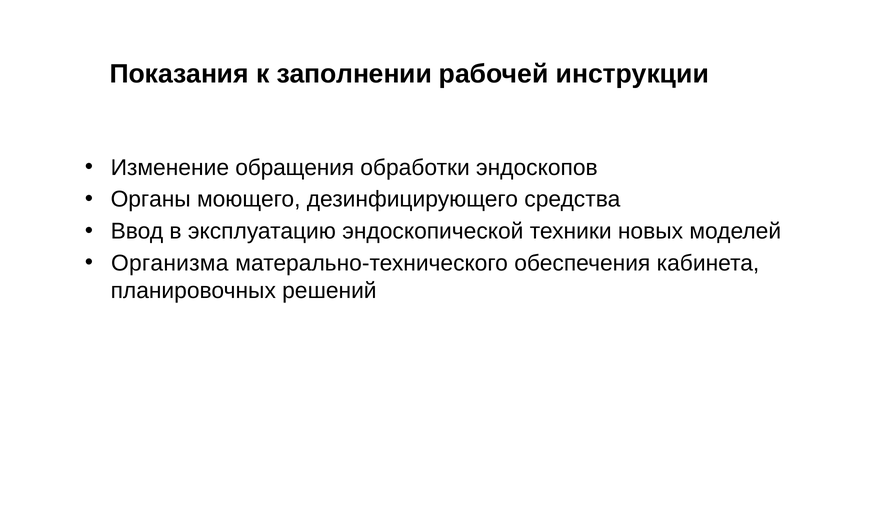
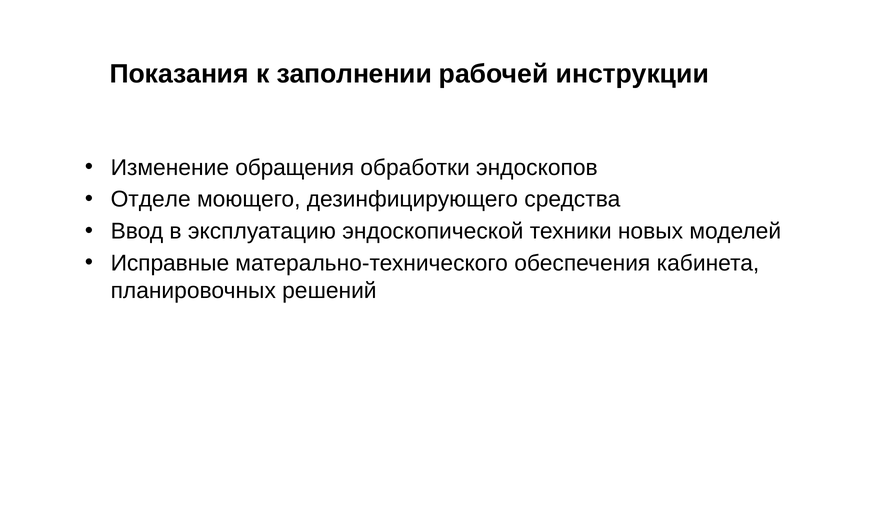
Органы: Органы -> Отделе (151, 199)
Организма: Организма -> Исправные (170, 263)
